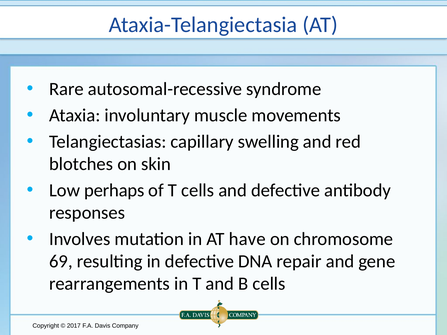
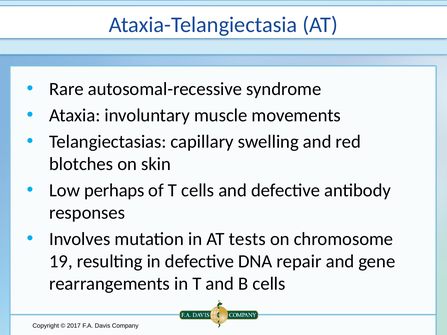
have: have -> tests (247, 239)
69: 69 -> 19 (61, 262)
